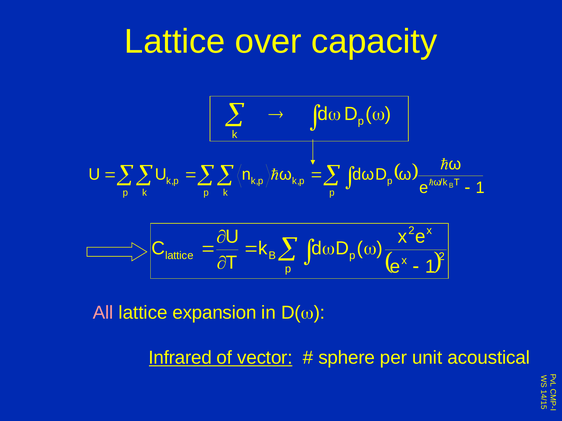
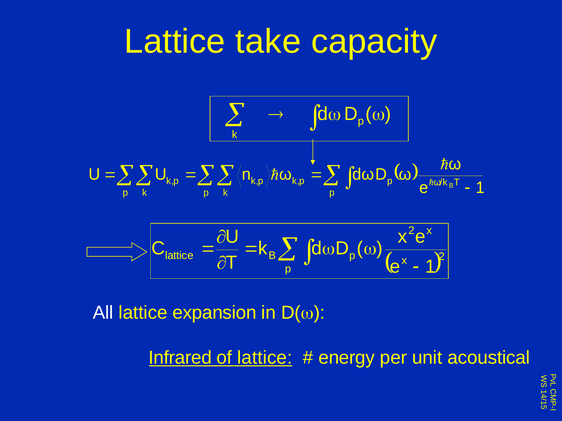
over: over -> take (268, 42)
All colour: pink -> white (103, 313)
of vector: vector -> lattice (265, 358)
sphere: sphere -> energy (347, 358)
